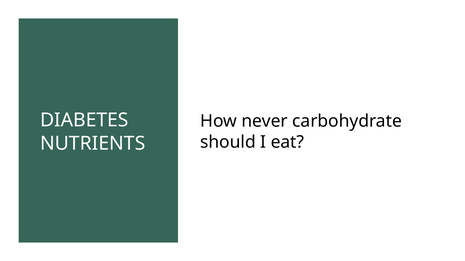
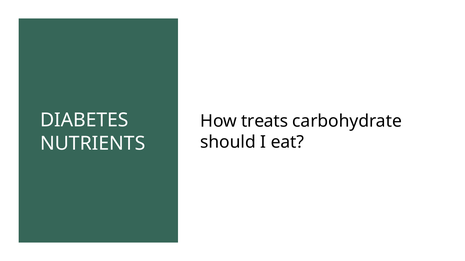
never: never -> treats (265, 121)
